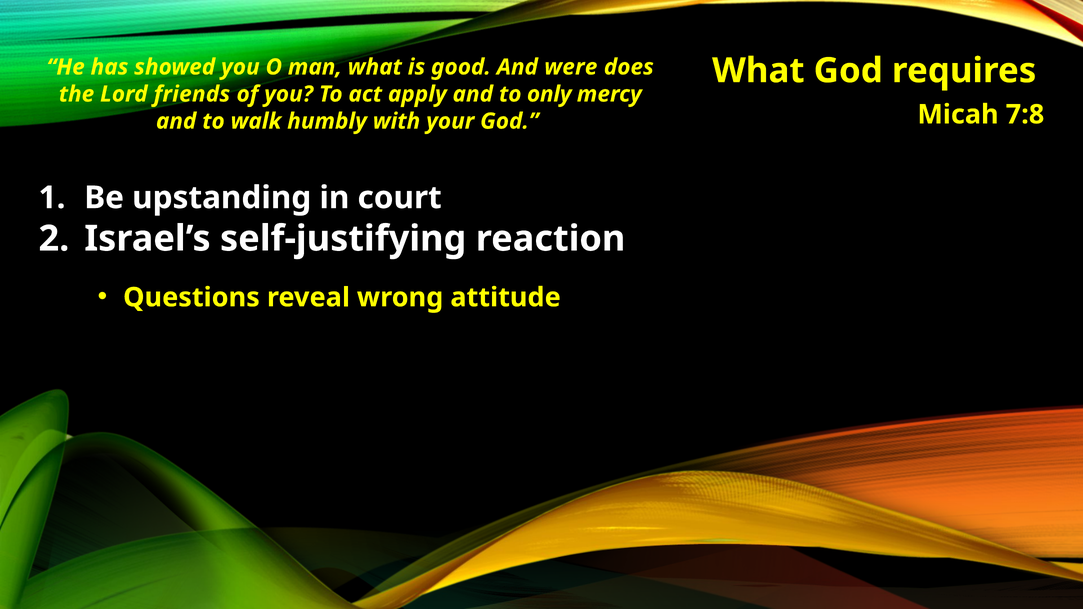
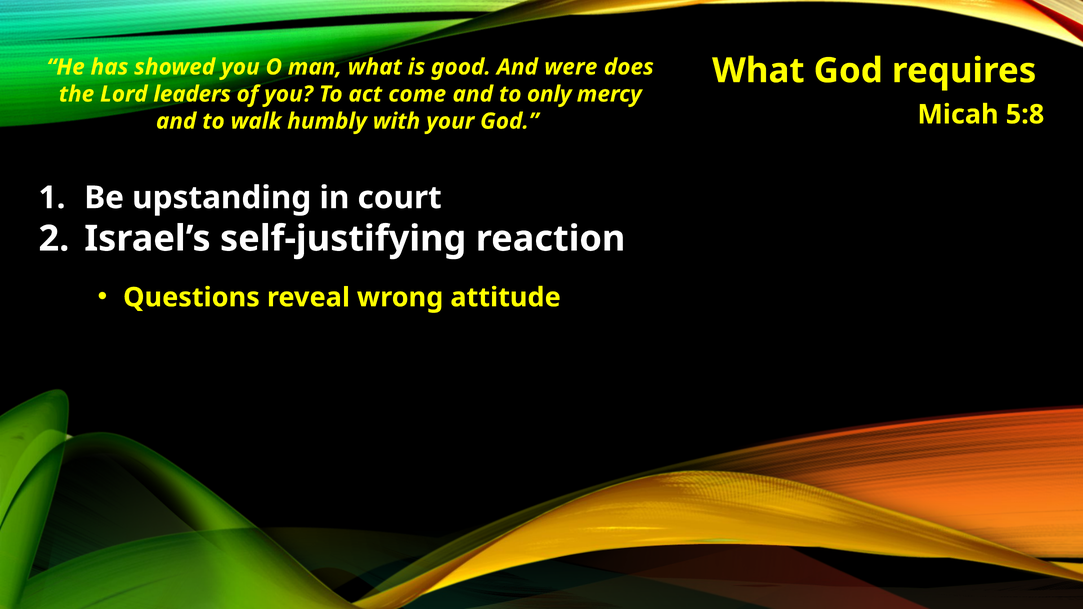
friends: friends -> leaders (192, 94)
apply: apply -> come (417, 94)
7:8: 7:8 -> 5:8 (1025, 115)
